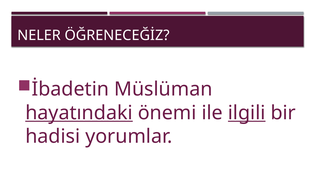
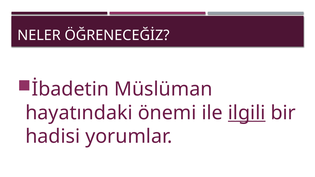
hayatındaki underline: present -> none (79, 113)
